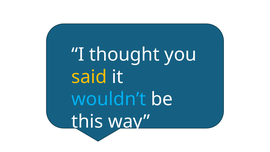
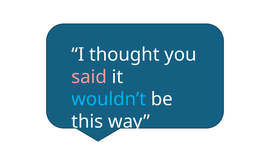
said colour: yellow -> pink (89, 77)
